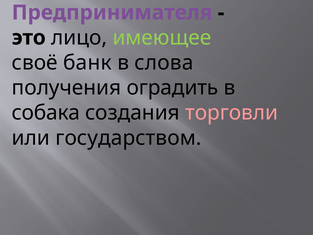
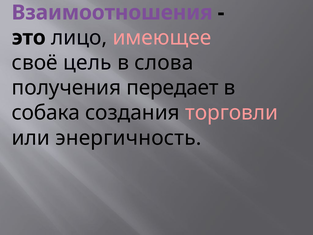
Предпринимателя: Предпринимателя -> Взаимоотношения (112, 13)
имеющее colour: light green -> pink (162, 38)
банк: банк -> цель (87, 63)
оградить: оградить -> передает (173, 88)
государством: государством -> энергичность (128, 138)
